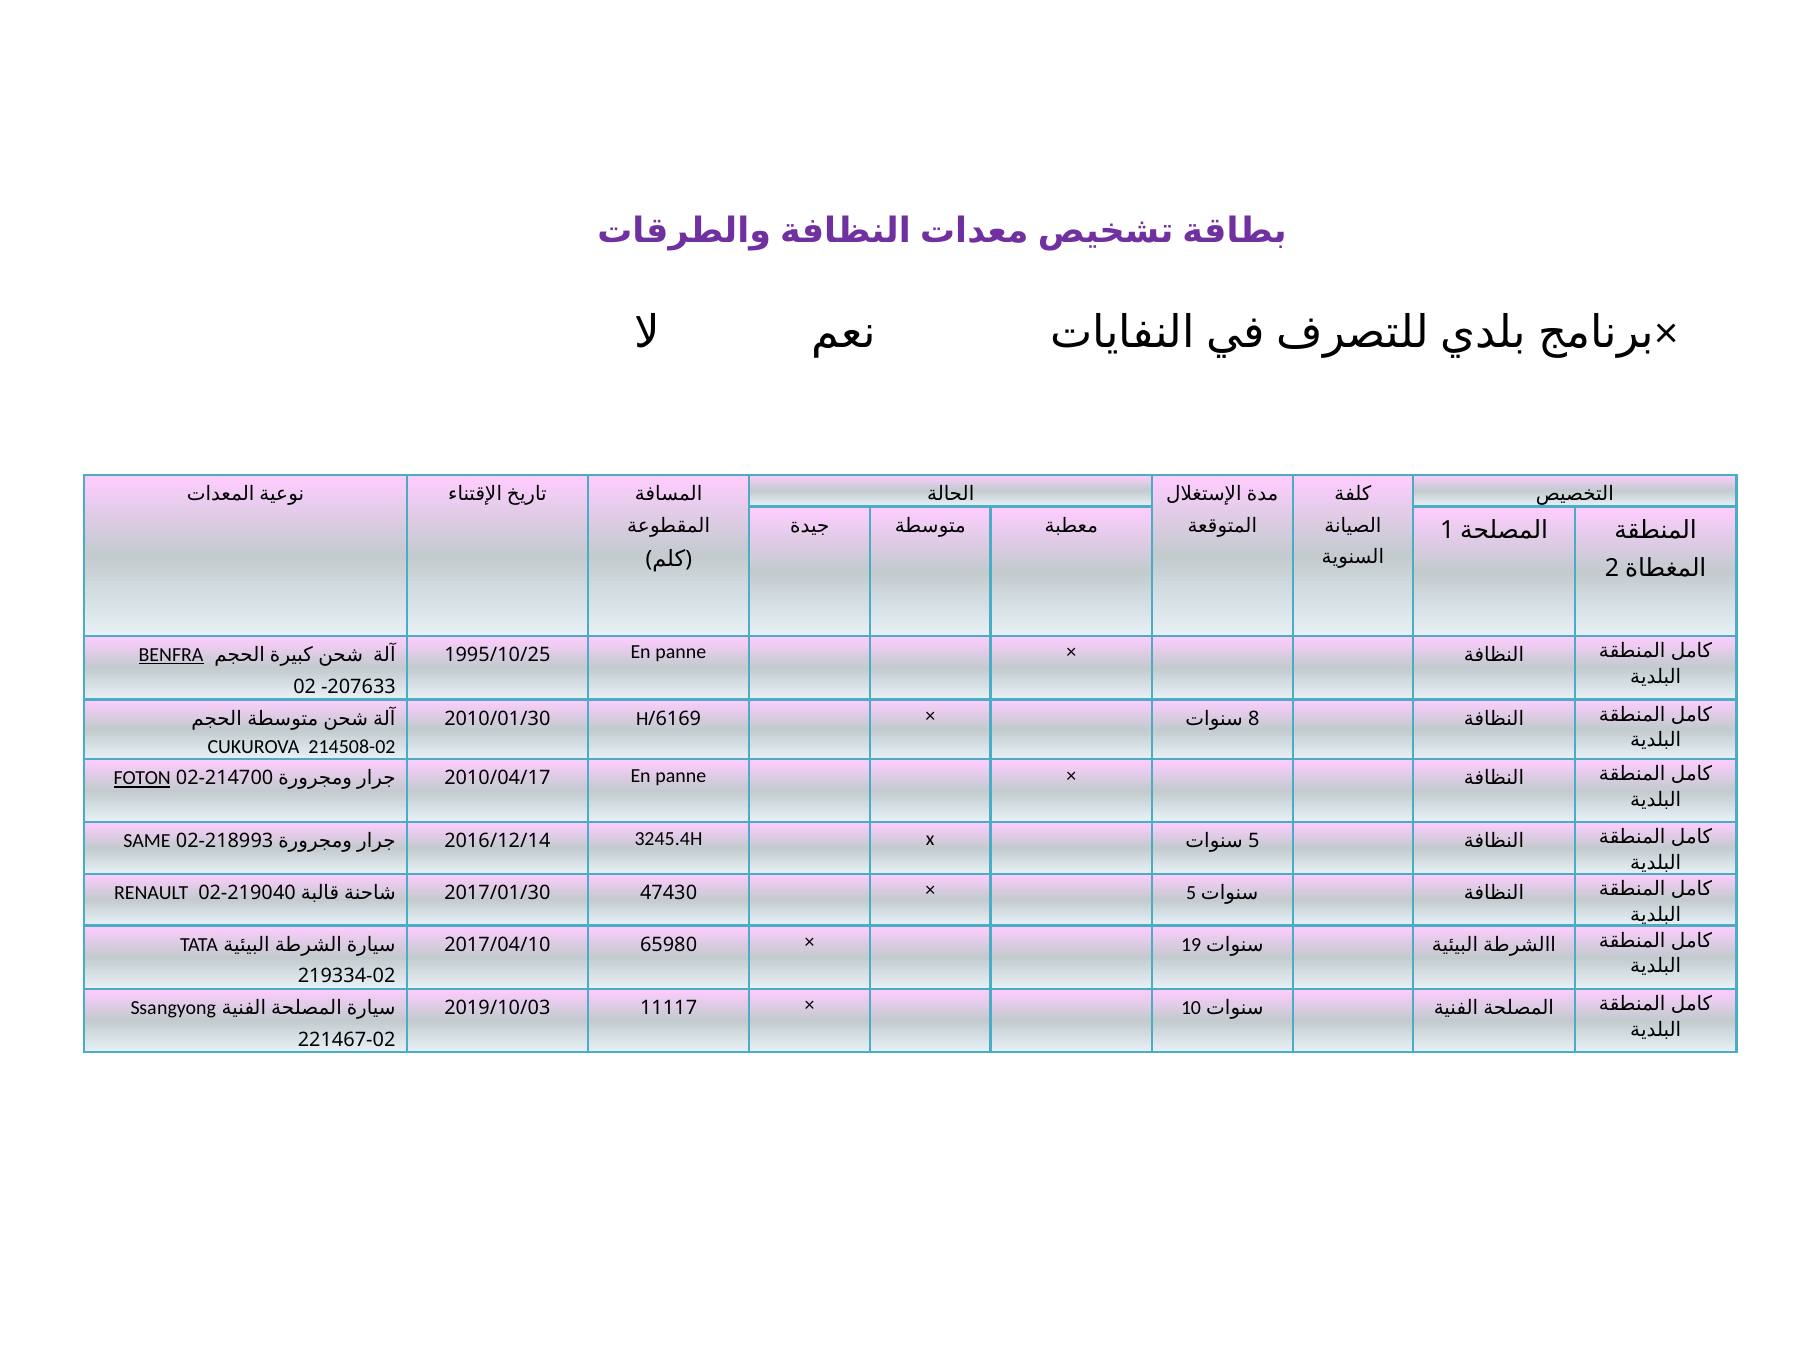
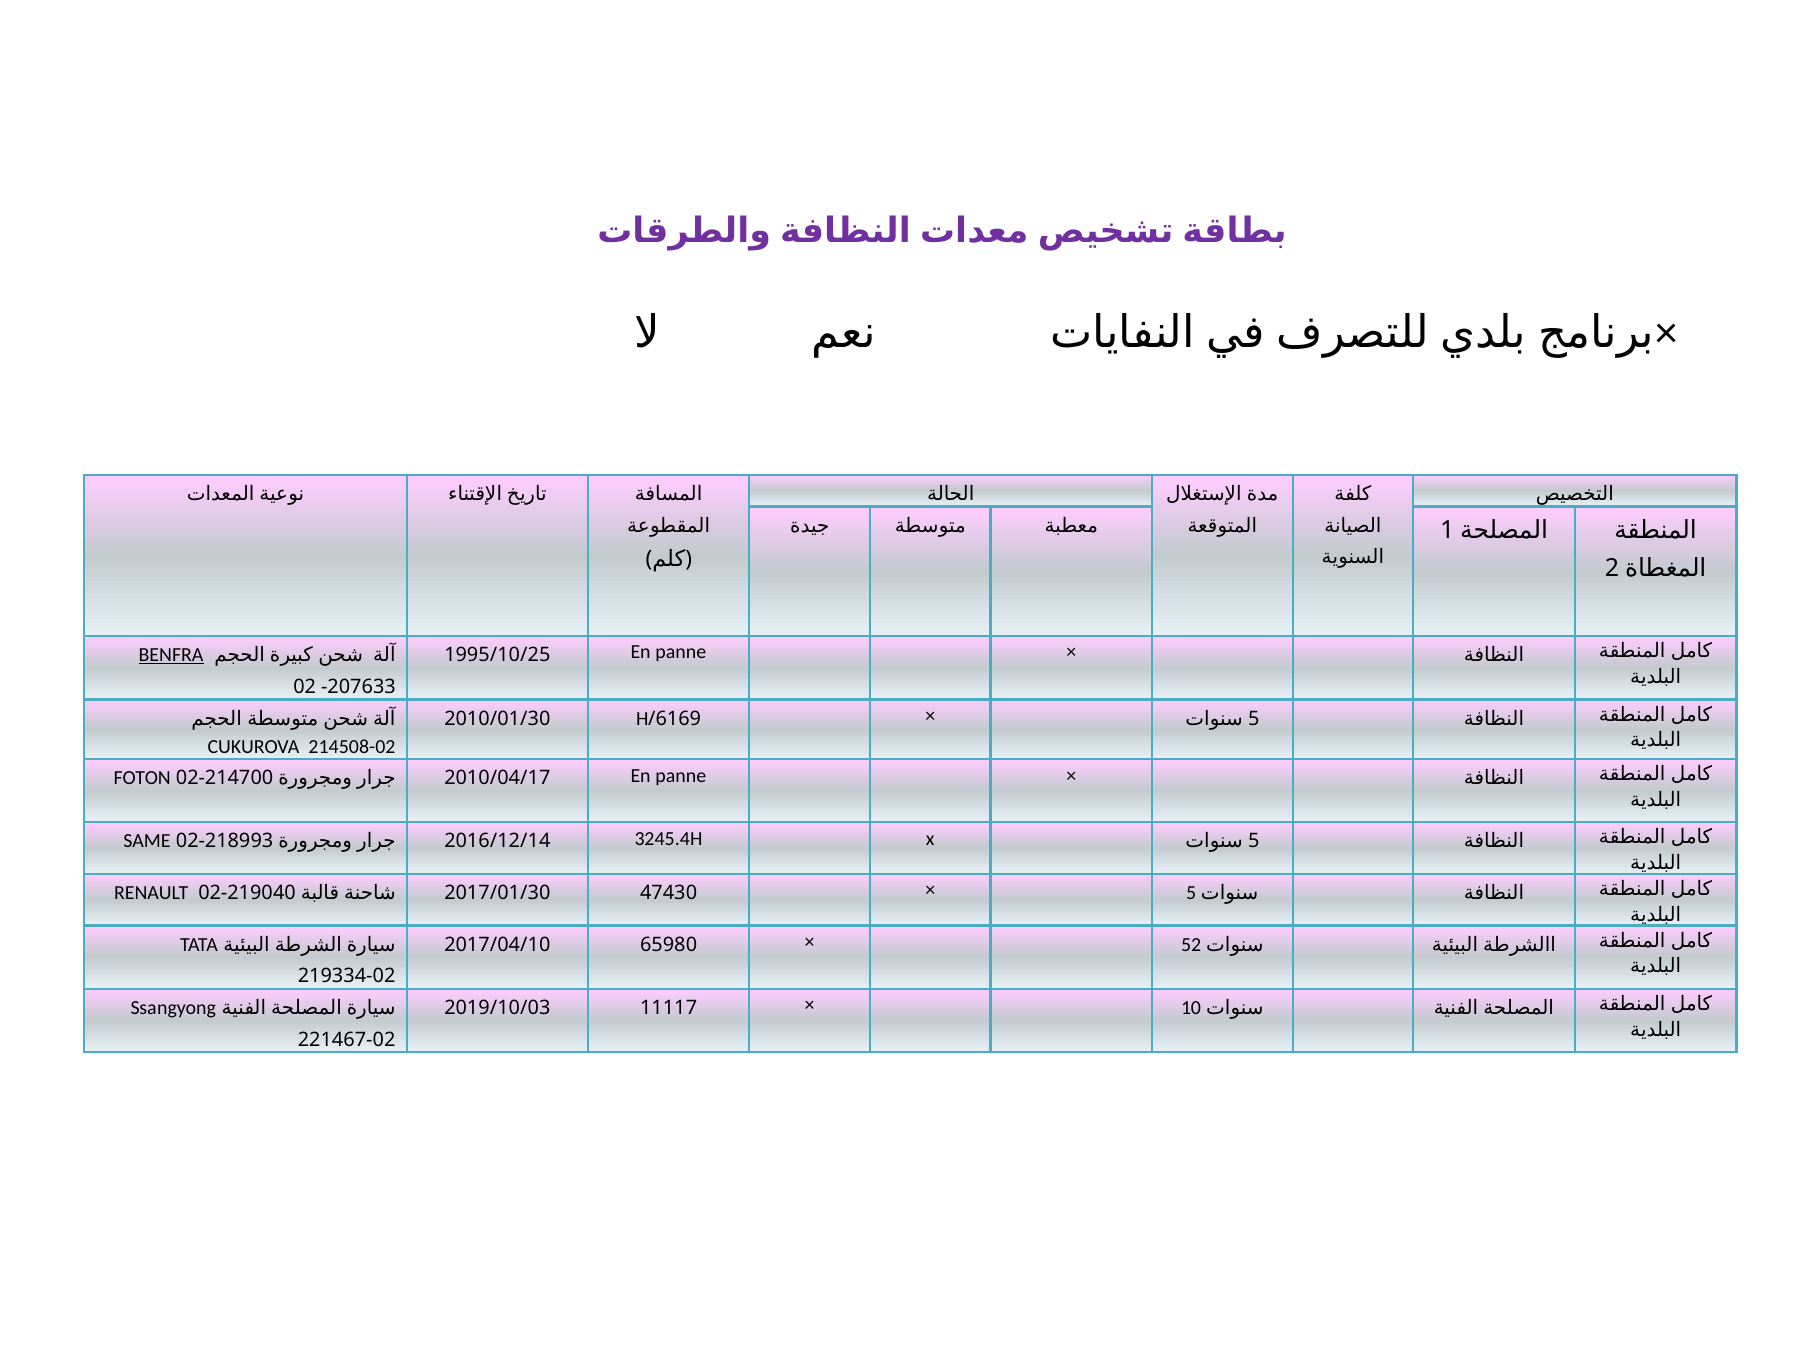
8: 8 -> 5 (1254, 718)
FOTON underline: present -> none (142, 778)
19: 19 -> 52 (1191, 944)
